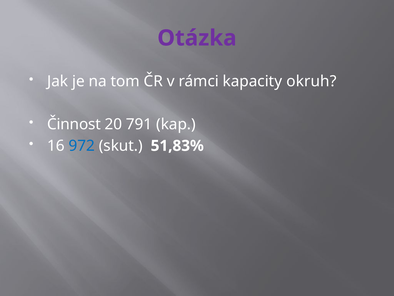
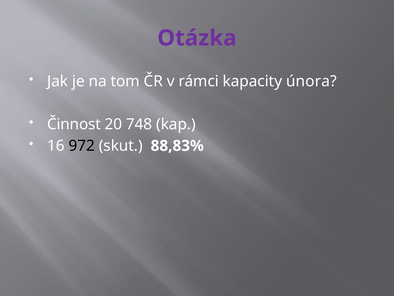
okruh: okruh -> února (311, 81)
791: 791 -> 748 (139, 124)
972 colour: blue -> black (82, 146)
51,83%: 51,83% -> 88,83% (177, 146)
